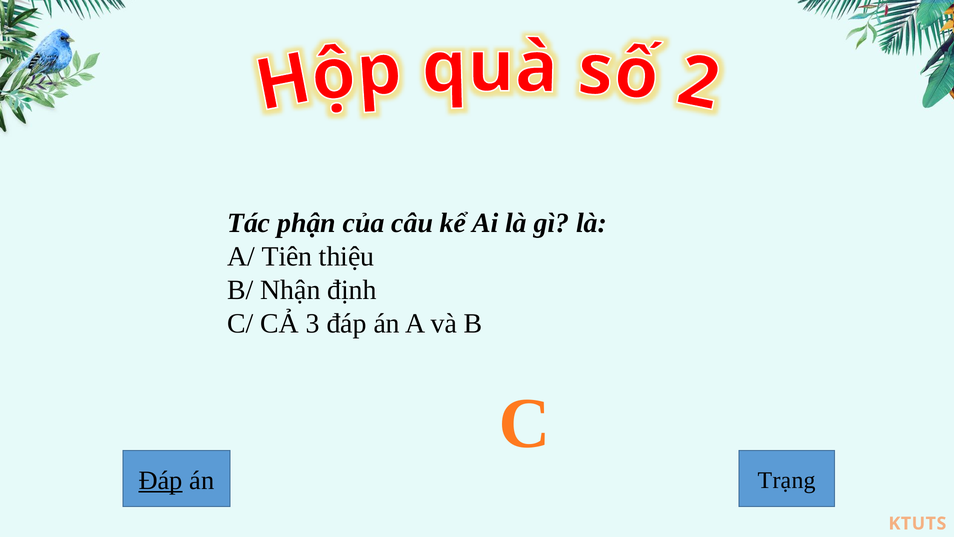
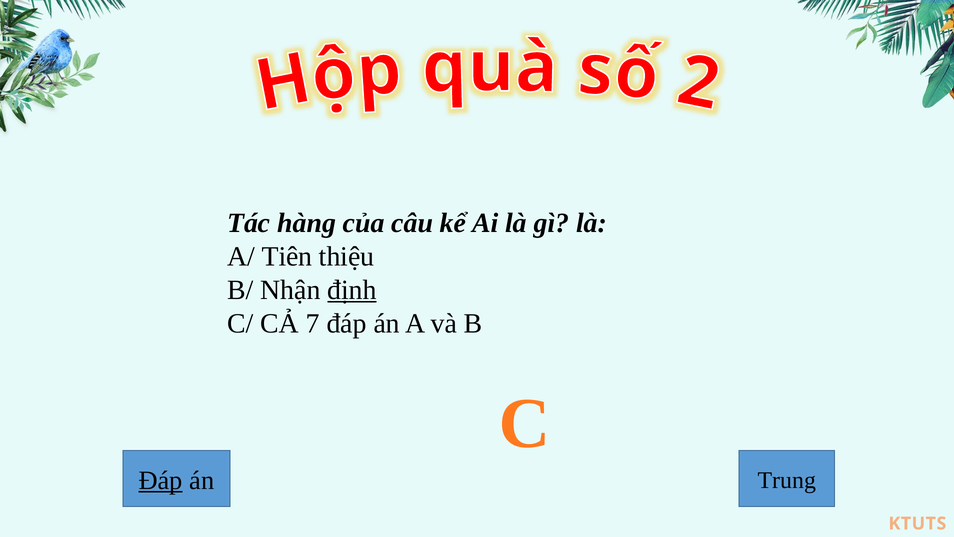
phận: phận -> hàng (307, 223)
định underline: none -> present (352, 290)
3: 3 -> 7 (313, 323)
Trạng: Trạng -> Trung (787, 480)
